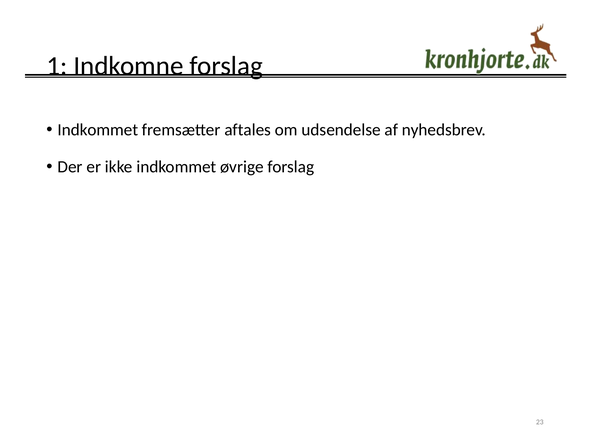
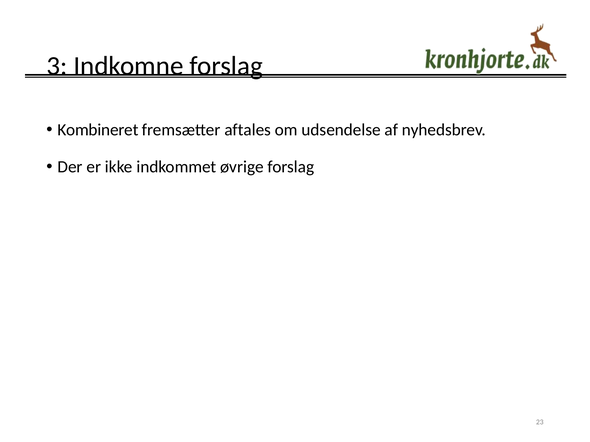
1: 1 -> 3 (57, 66)
Indkommet: Indkommet -> Kombineret (98, 130)
